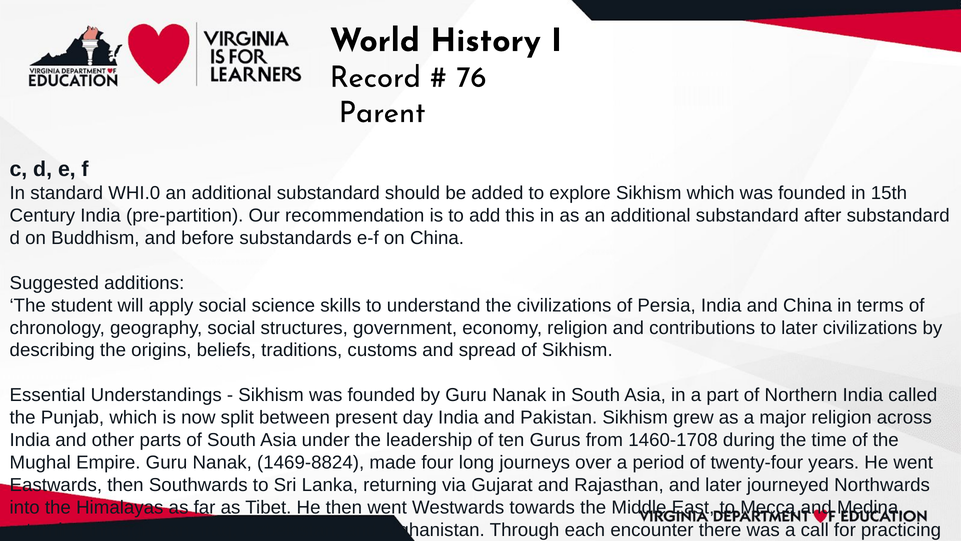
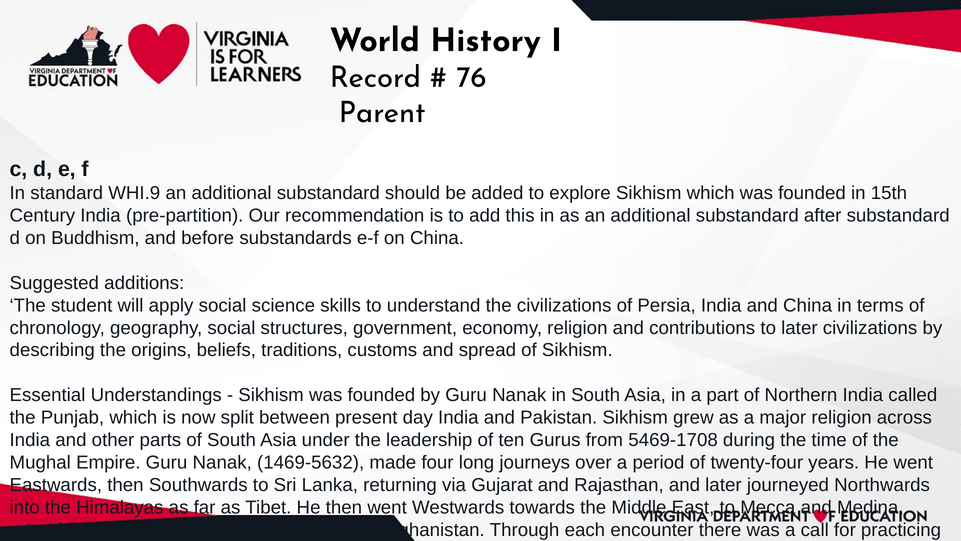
WHI.0: WHI.0 -> WHI.9 (134, 193)
1460-1708: 1460-1708 -> 5469-1708 (673, 440)
1469-8824: 1469-8824 -> 1469-5632 (311, 462)
